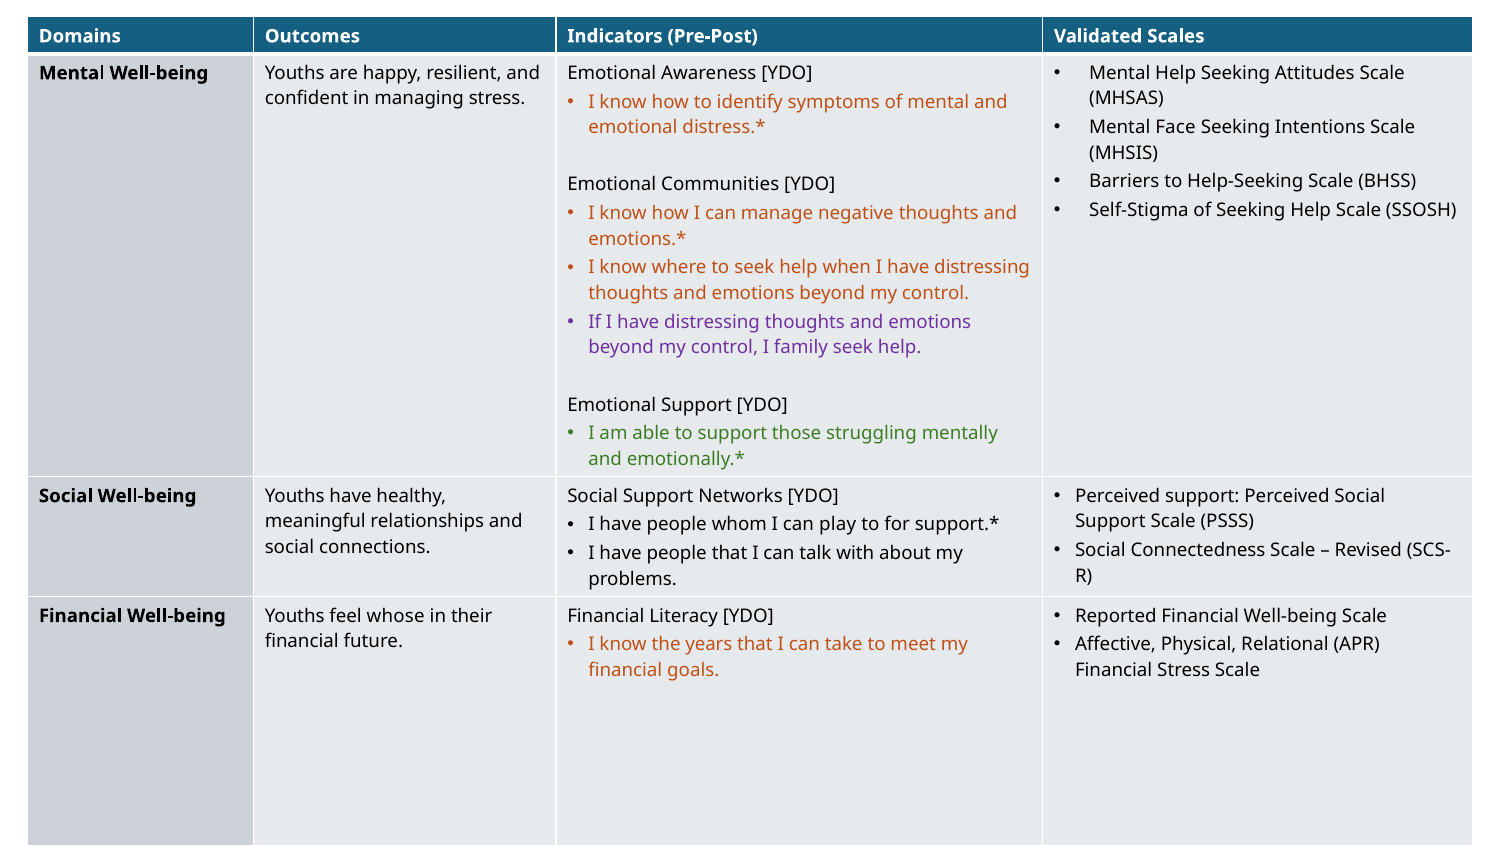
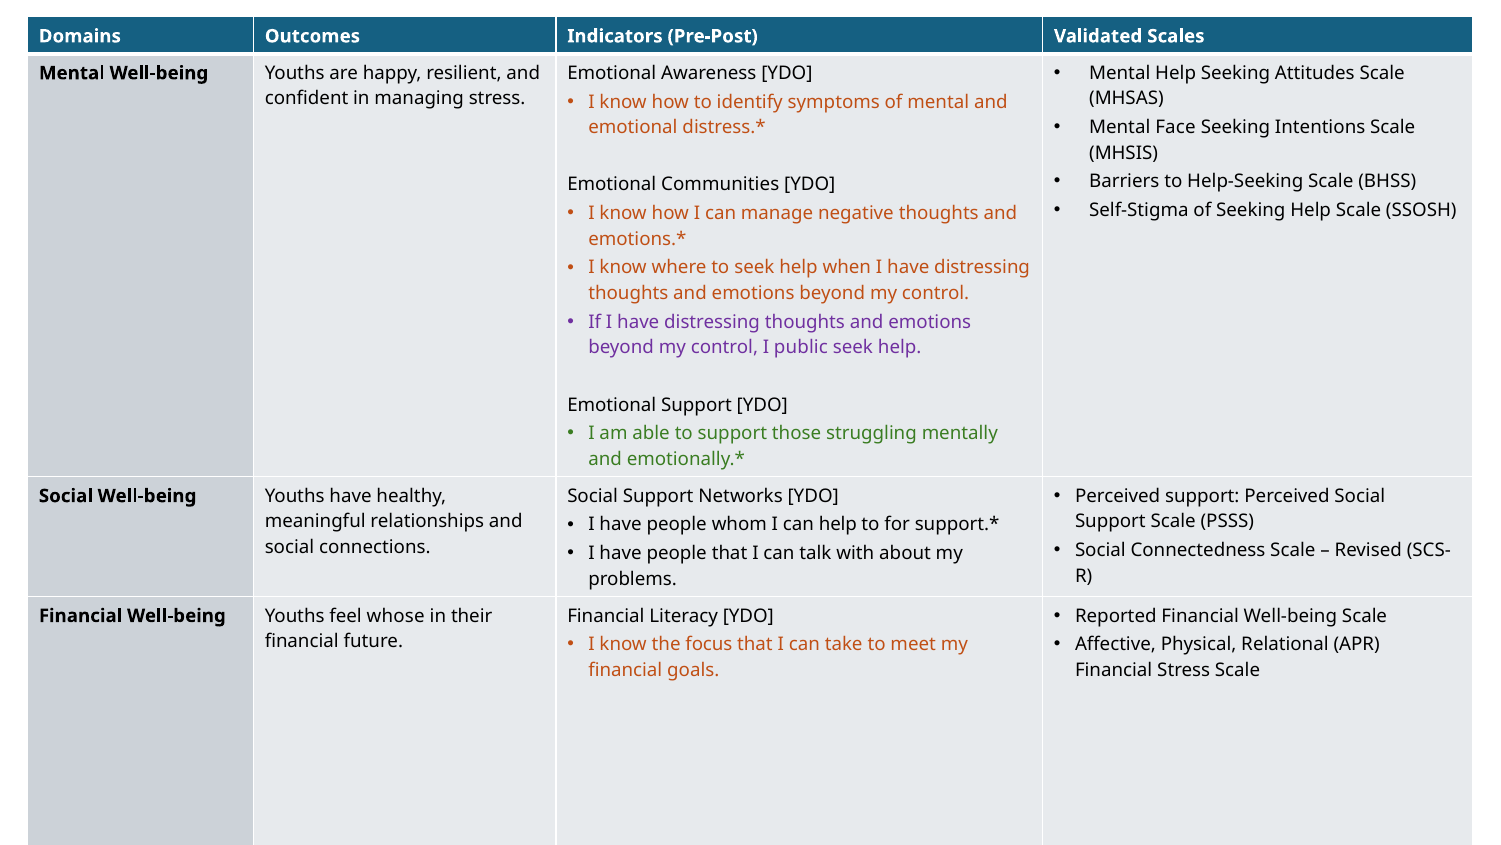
family: family -> public (801, 347)
can play: play -> help (838, 524)
years: years -> focus (709, 644)
